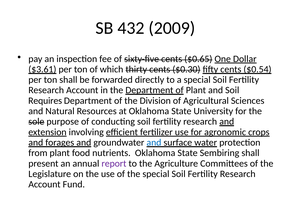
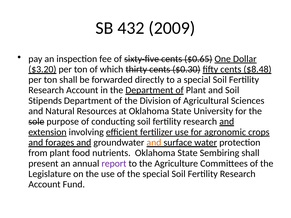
$3.61: $3.61 -> $3.20 (42, 69)
$0.54: $0.54 -> $8.48 (257, 69)
Requires: Requires -> Stipends (45, 101)
and colour: blue -> orange (154, 143)
